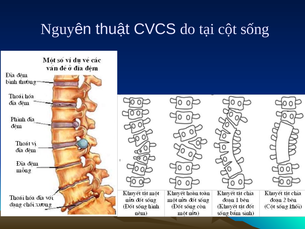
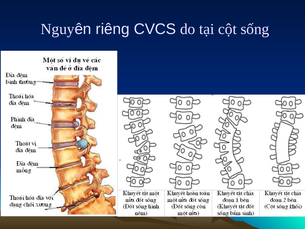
thuật: thuật -> riêng (113, 29)
